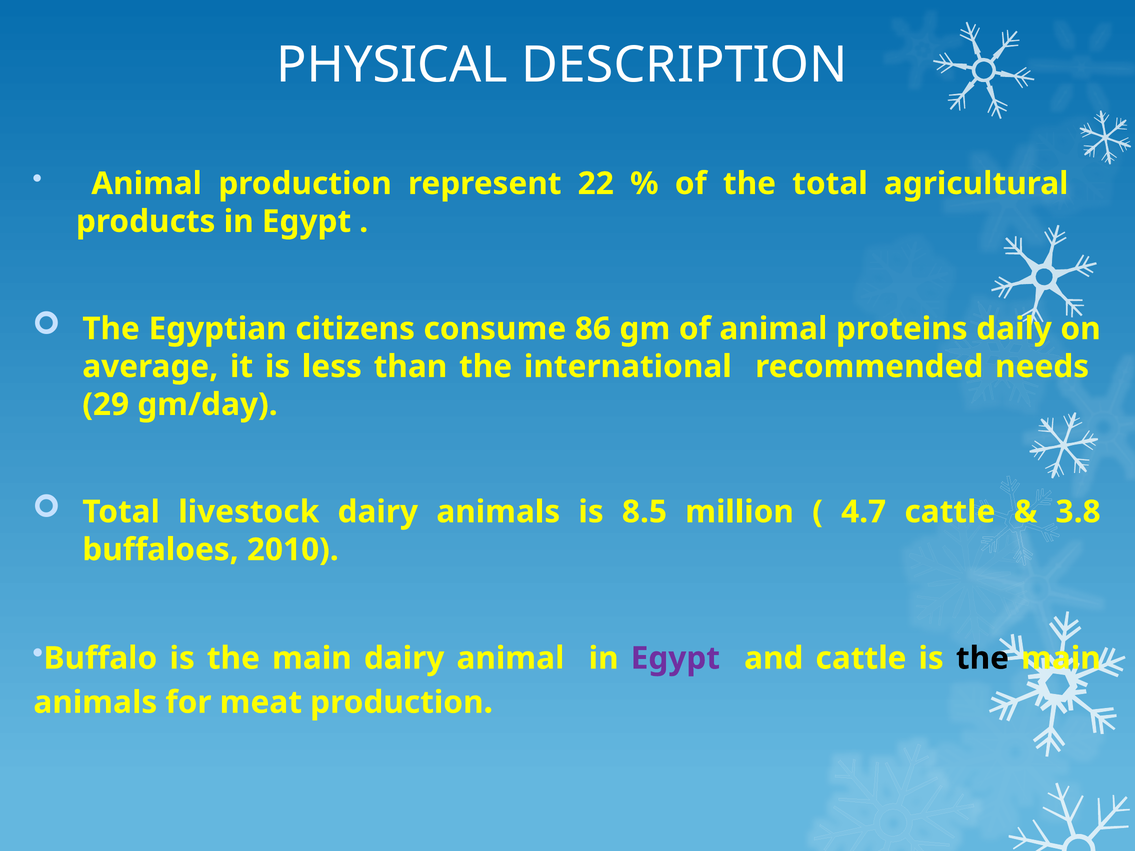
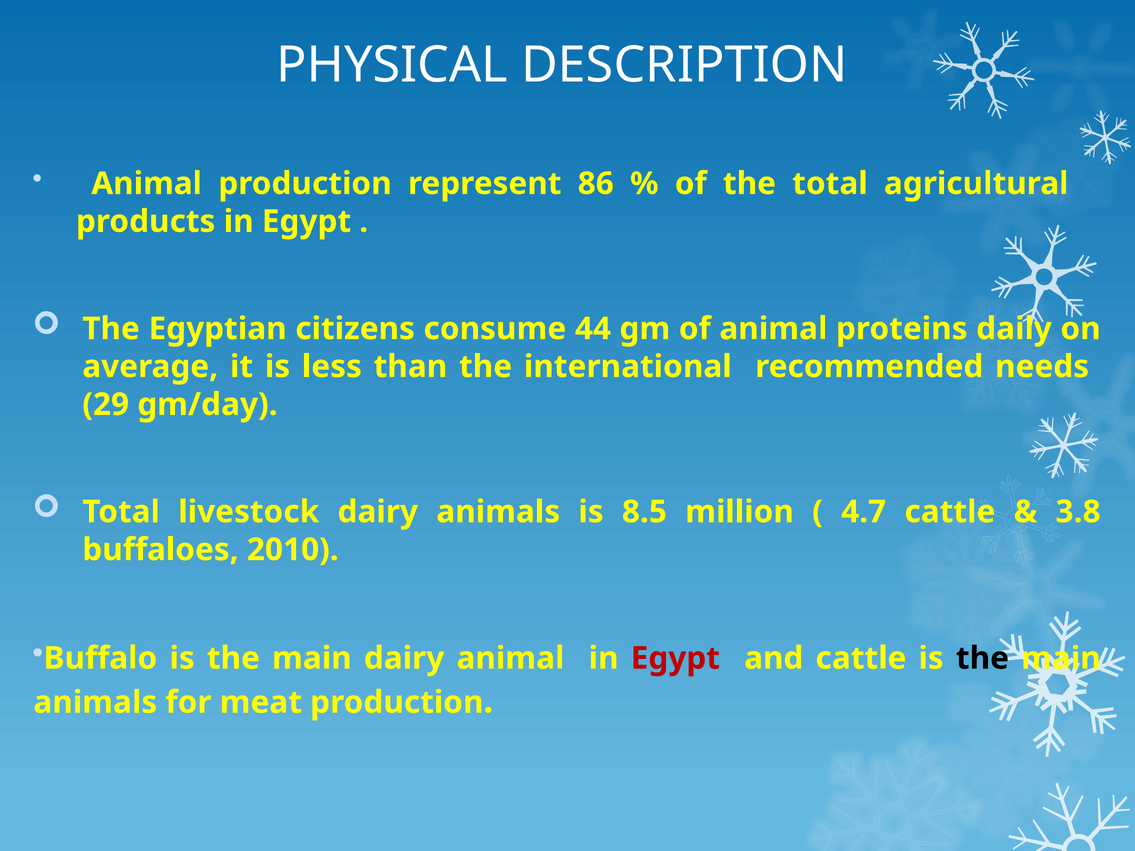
22: 22 -> 86 (596, 184)
86: 86 -> 44 (593, 329)
Egypt colour: purple -> red (675, 658)
